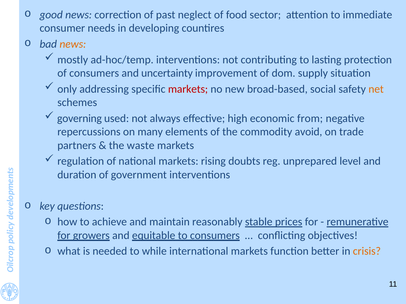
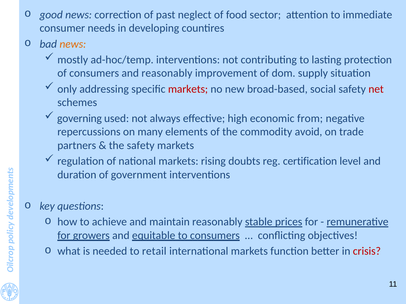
and uncertainty: uncertainty -> reasonably (167, 73)
net colour: orange -> red (376, 89)
the waste: waste -> safety (141, 146)
unprepared: unprepared -> certification (310, 161)
while: while -> retail (154, 252)
crisis colour: orange -> red (367, 252)
